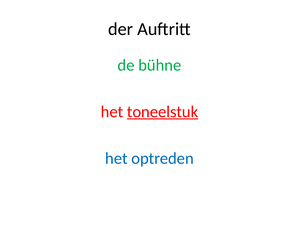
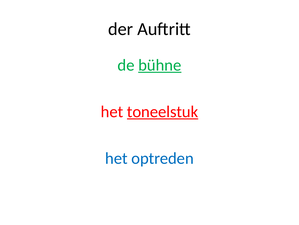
bühne underline: none -> present (160, 65)
